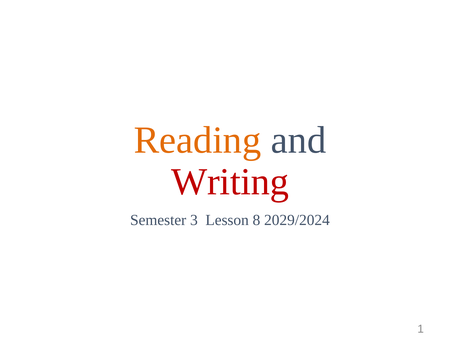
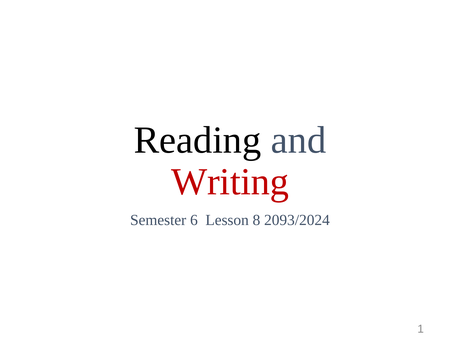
Reading colour: orange -> black (197, 140)
3: 3 -> 6 (194, 220)
2029/2024: 2029/2024 -> 2093/2024 (297, 220)
